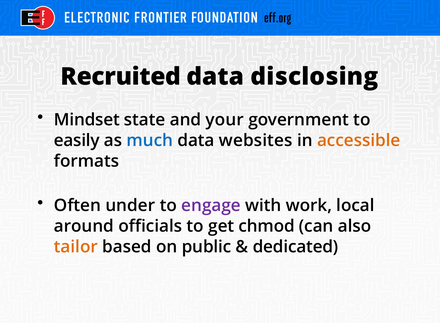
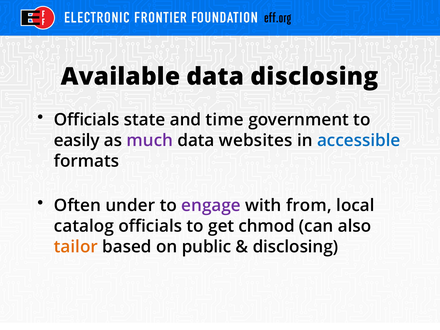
Recruited: Recruited -> Available (120, 77)
Mindset: Mindset -> Officials (87, 120)
your: your -> time (225, 120)
much colour: blue -> purple (150, 141)
accessible colour: orange -> blue (359, 141)
work: work -> from (309, 206)
around: around -> catalog (84, 226)
dedicated: dedicated -> disclosing (295, 247)
